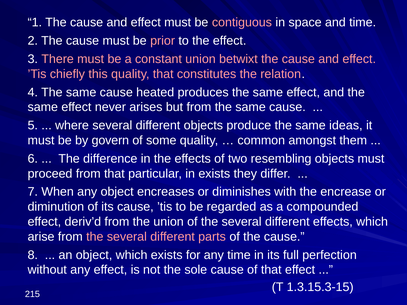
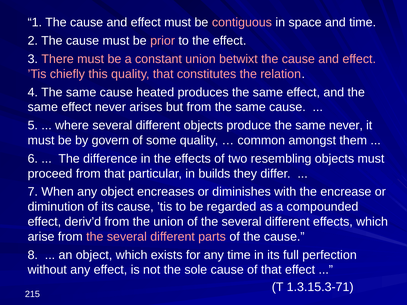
same ideas: ideas -> never (346, 126)
in exists: exists -> builds (214, 174)
1.3.15.3-15: 1.3.15.3-15 -> 1.3.15.3-71 (320, 287)
